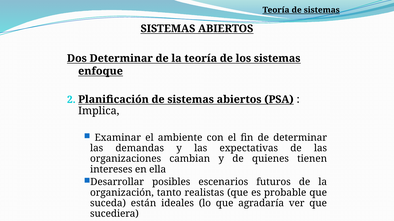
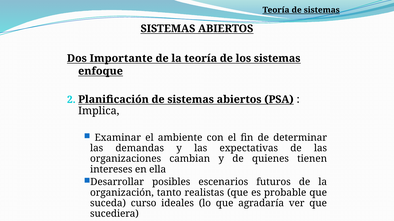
Dos Determinar: Determinar -> Importante (121, 59)
están: están -> curso (144, 204)
